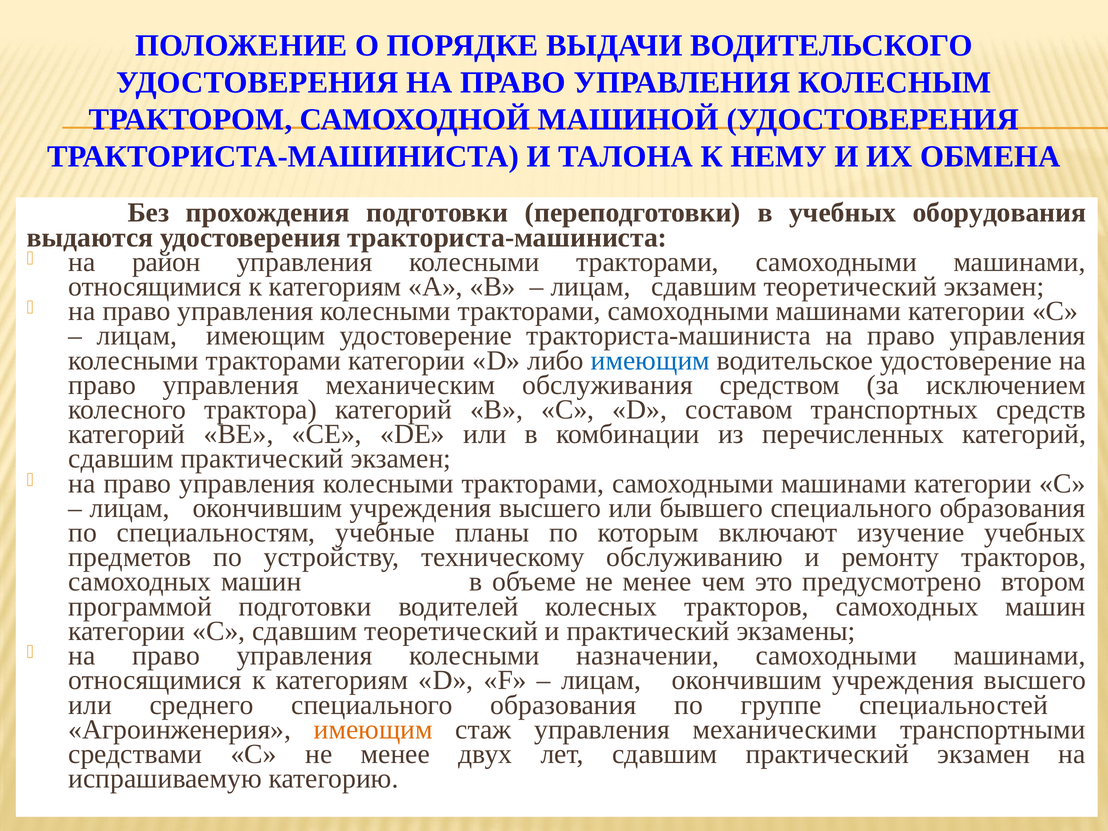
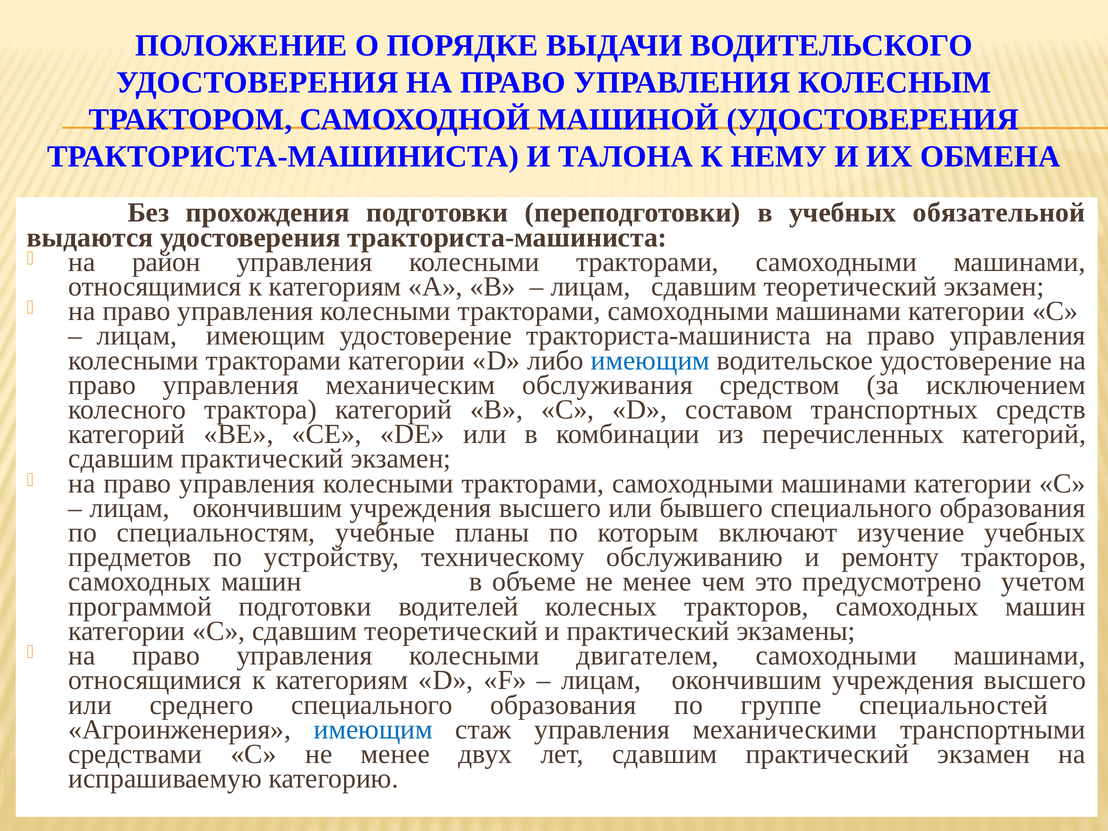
оборудования: оборудования -> обязательной (999, 213)
втором: втором -> учетом (1043, 582)
назначении: назначении -> двигателем (648, 656)
имеющим colour: orange -> blue (373, 729)
